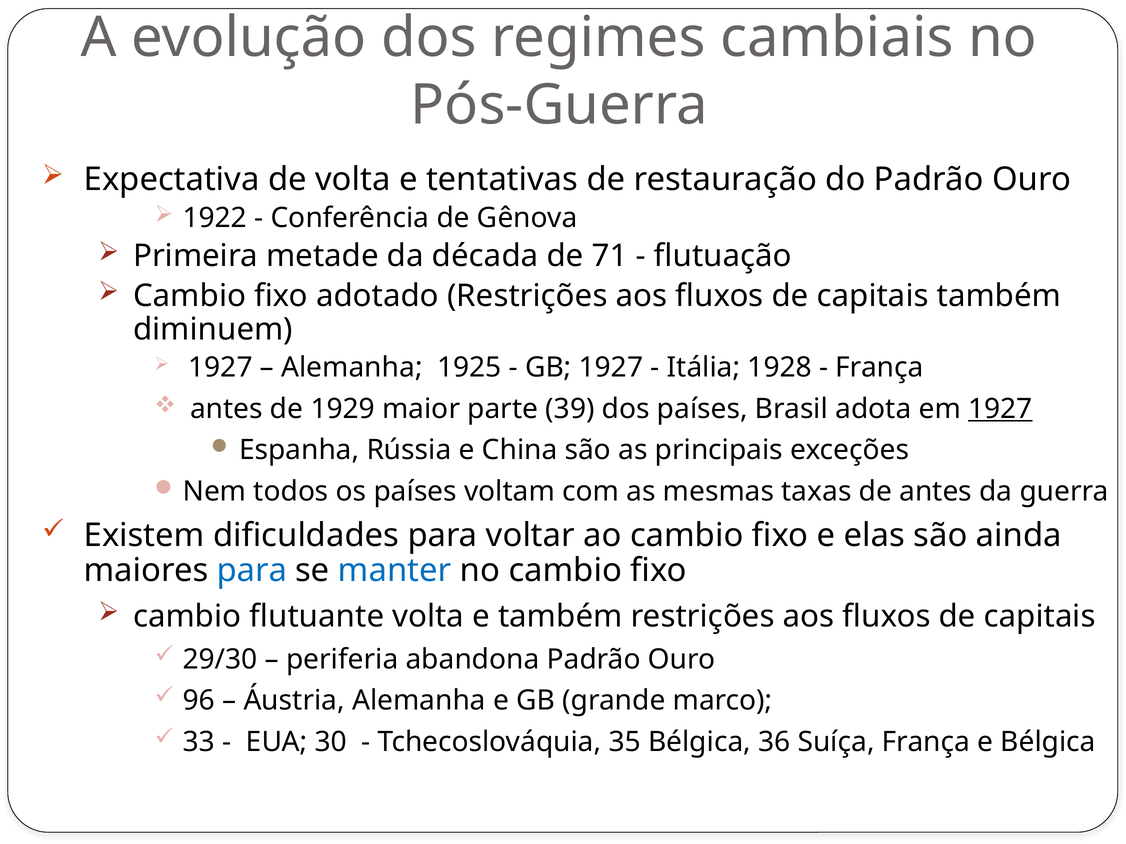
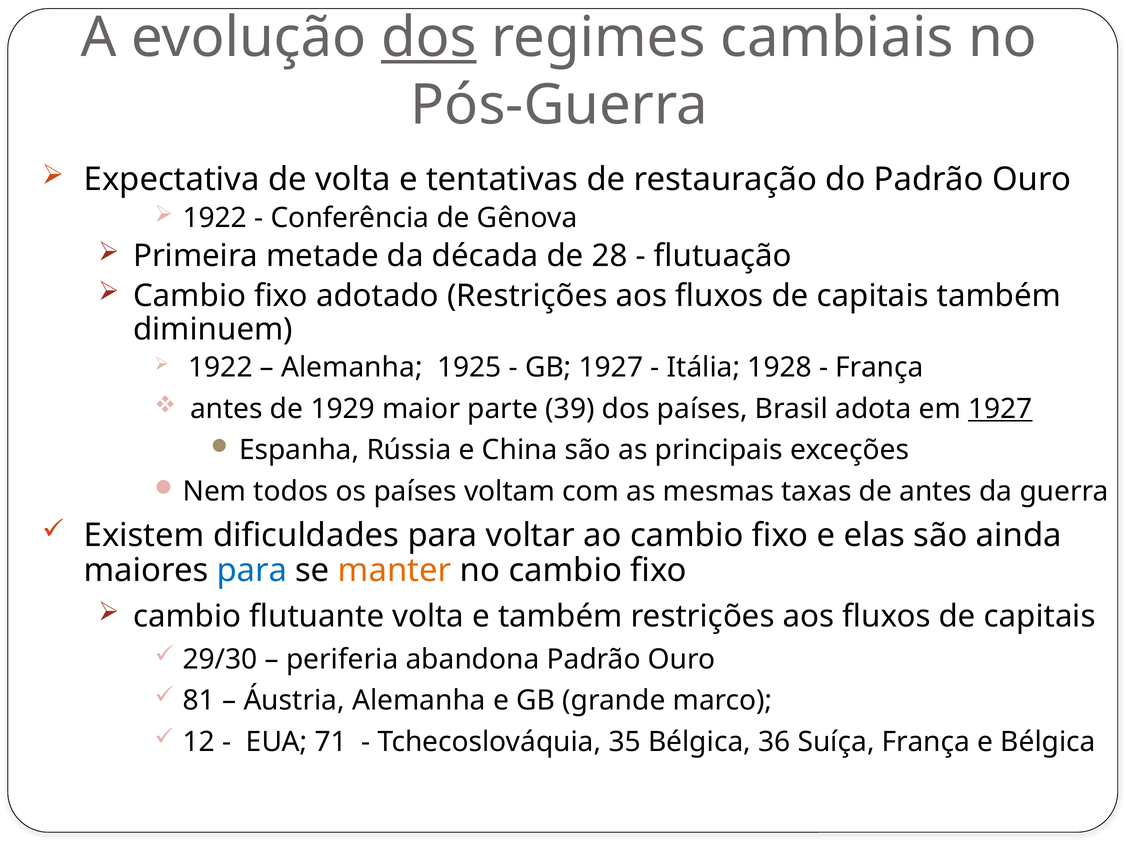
dos underline: none -> present (429, 38)
71: 71 -> 28 (610, 256)
1927: 1927 -> 1922 (221, 368)
manter colour: blue -> orange (395, 571)
96: 96 -> 81 (199, 701)
33: 33 -> 12 (199, 742)
30: 30 -> 71 (331, 742)
